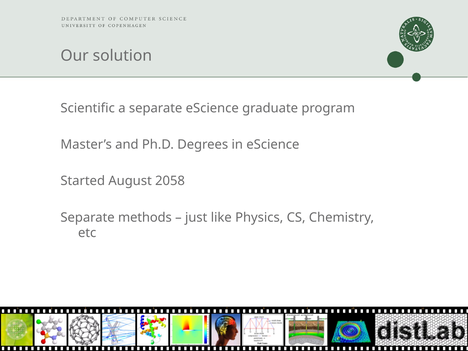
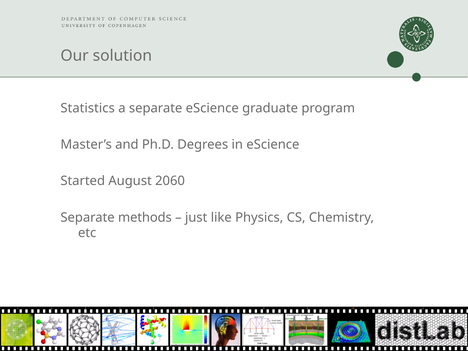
Scientific: Scientific -> Statistics (88, 108)
2058: 2058 -> 2060 (170, 181)
